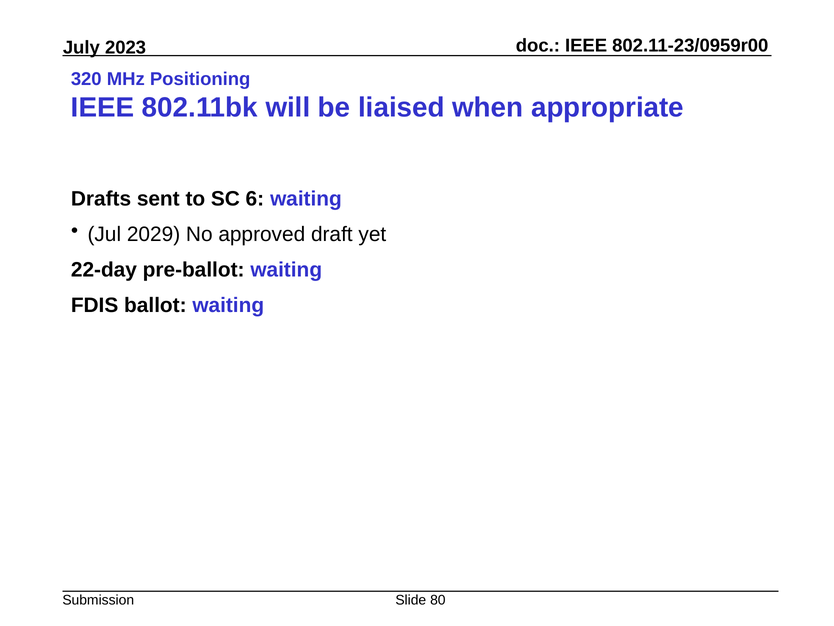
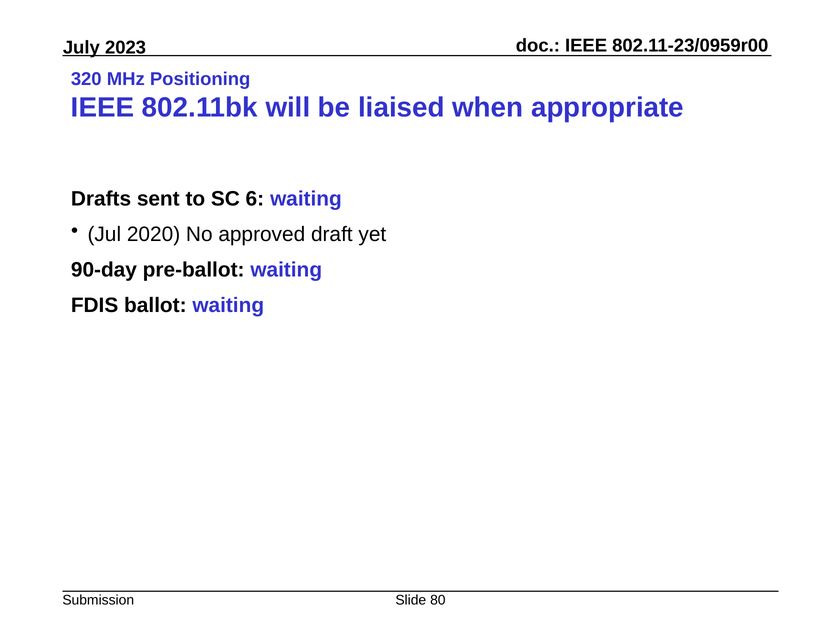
2029: 2029 -> 2020 (154, 234)
22-day: 22-day -> 90-day (104, 270)
